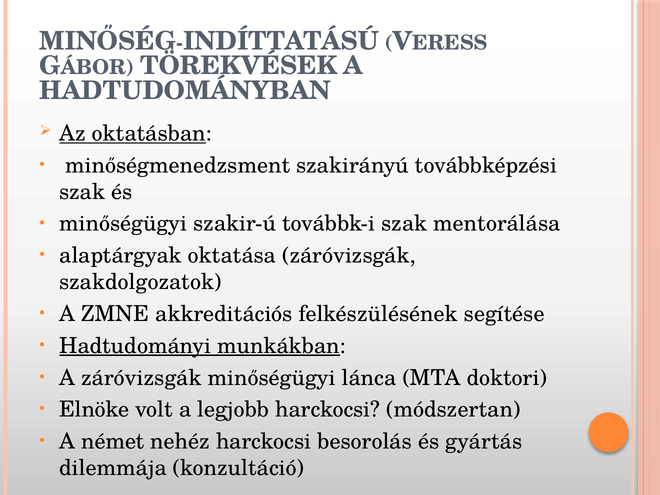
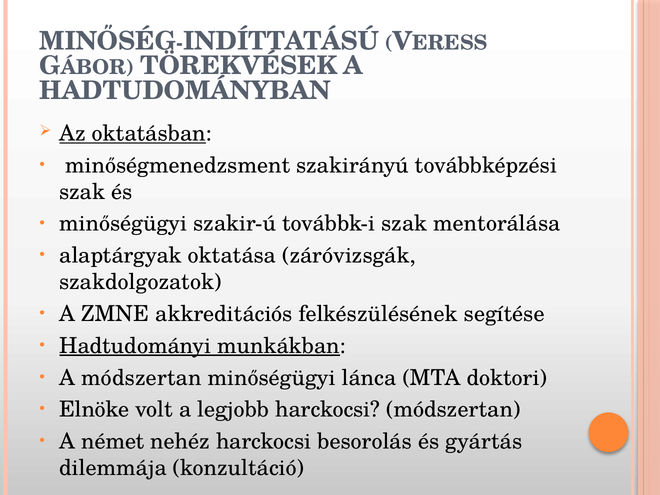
A záróvizsgák: záróvizsgák -> módszertan (141, 378)
